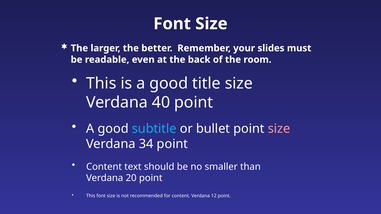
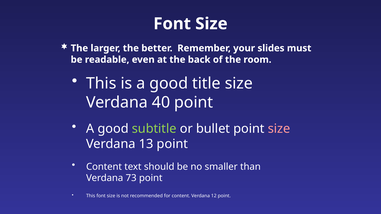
subtitle colour: light blue -> light green (154, 129)
34: 34 -> 13 (146, 144)
20: 20 -> 73 (131, 178)
